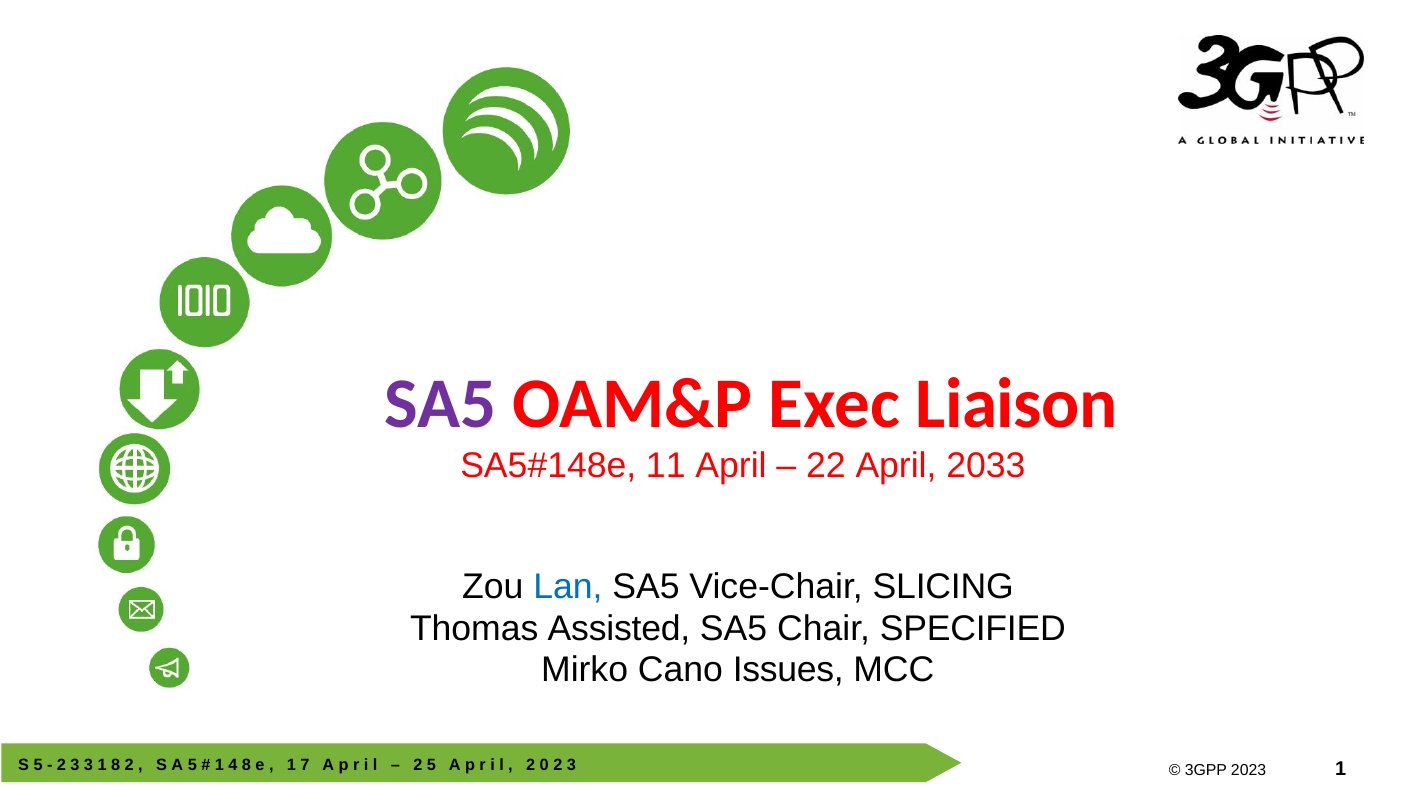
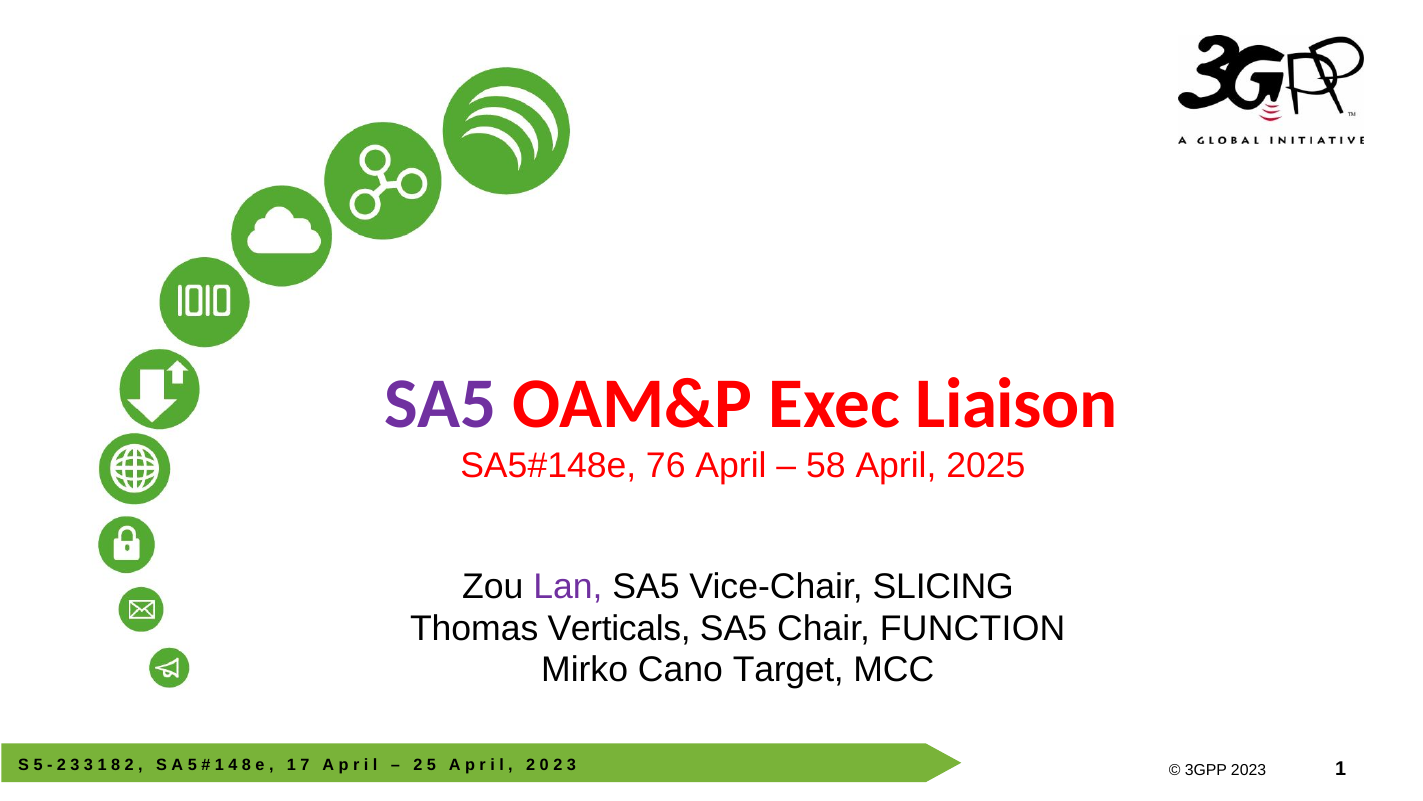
11: 11 -> 76 (666, 466)
22: 22 -> 58 (826, 466)
2033: 2033 -> 2025 (986, 466)
Lan colour: blue -> purple (568, 587)
Assisted: Assisted -> Verticals (619, 628)
SPECIFIED: SPECIFIED -> FUNCTION (973, 628)
Issues: Issues -> Target (788, 669)
